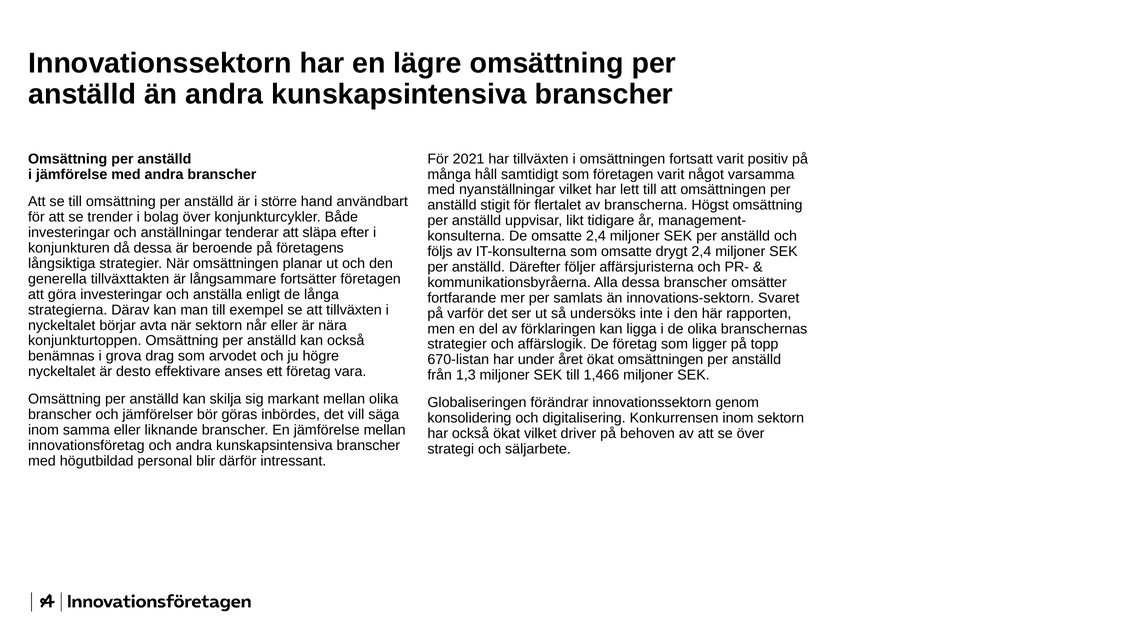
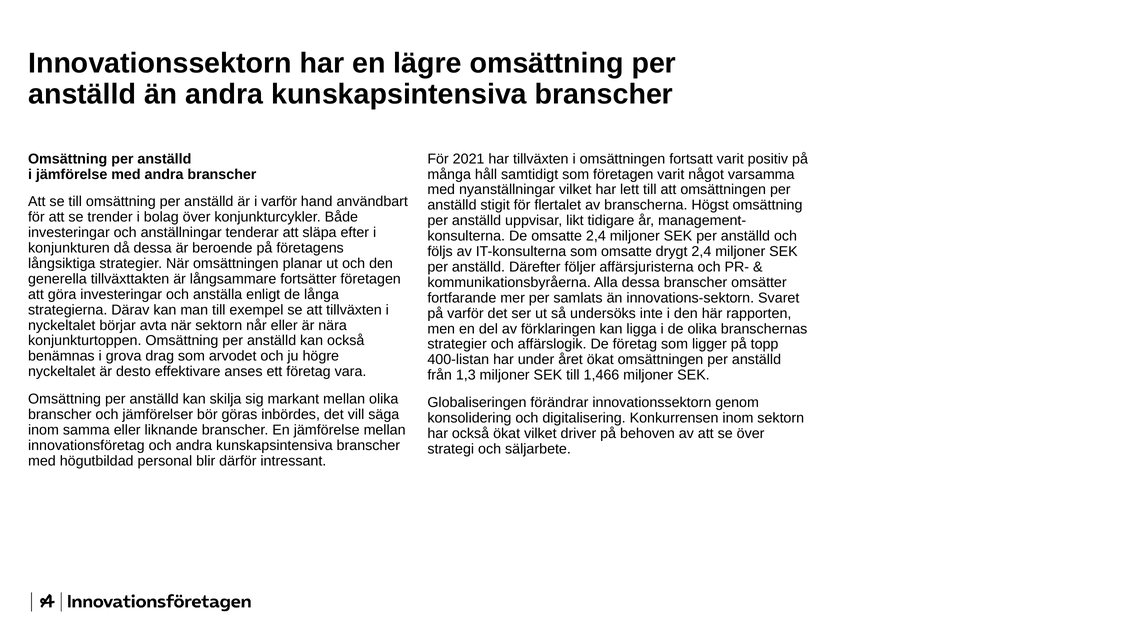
i större: större -> varför (279, 202)
670-listan: 670-listan -> 400-listan (458, 359)
